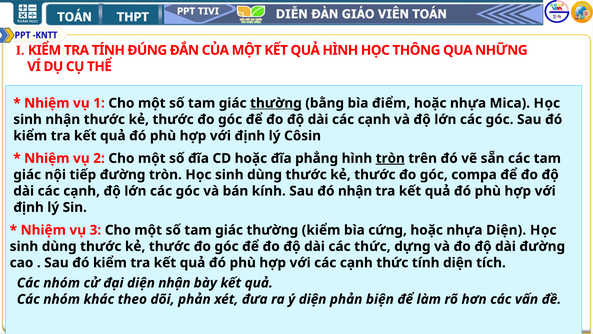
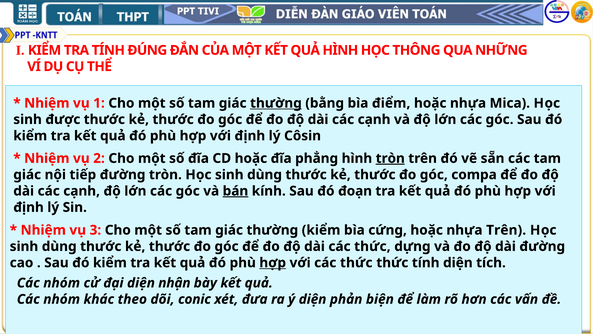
sinh nhận: nhận -> được (63, 119)
bán underline: none -> present (235, 191)
đó nhận: nhận -> đoạn (355, 191)
nhựa Diện: Diện -> Trên (506, 230)
hợp underline: none -> present (273, 262)
với các cạnh: cạnh -> thức (356, 262)
dõi phản: phản -> conic (194, 299)
